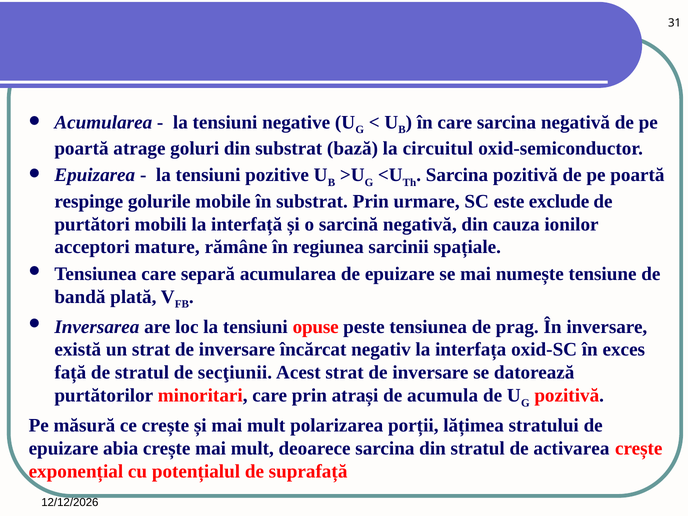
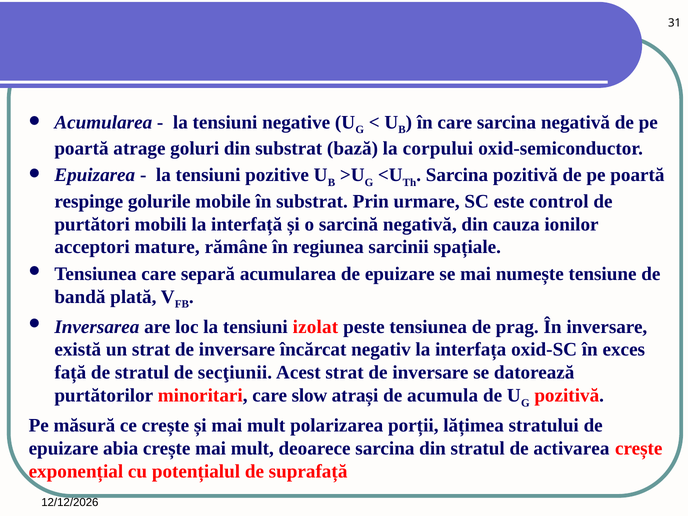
circuitul: circuitul -> corpului (438, 148)
exclude: exclude -> control (559, 201)
opuse: opuse -> izolat (315, 327)
care prin: prin -> slow (309, 396)
